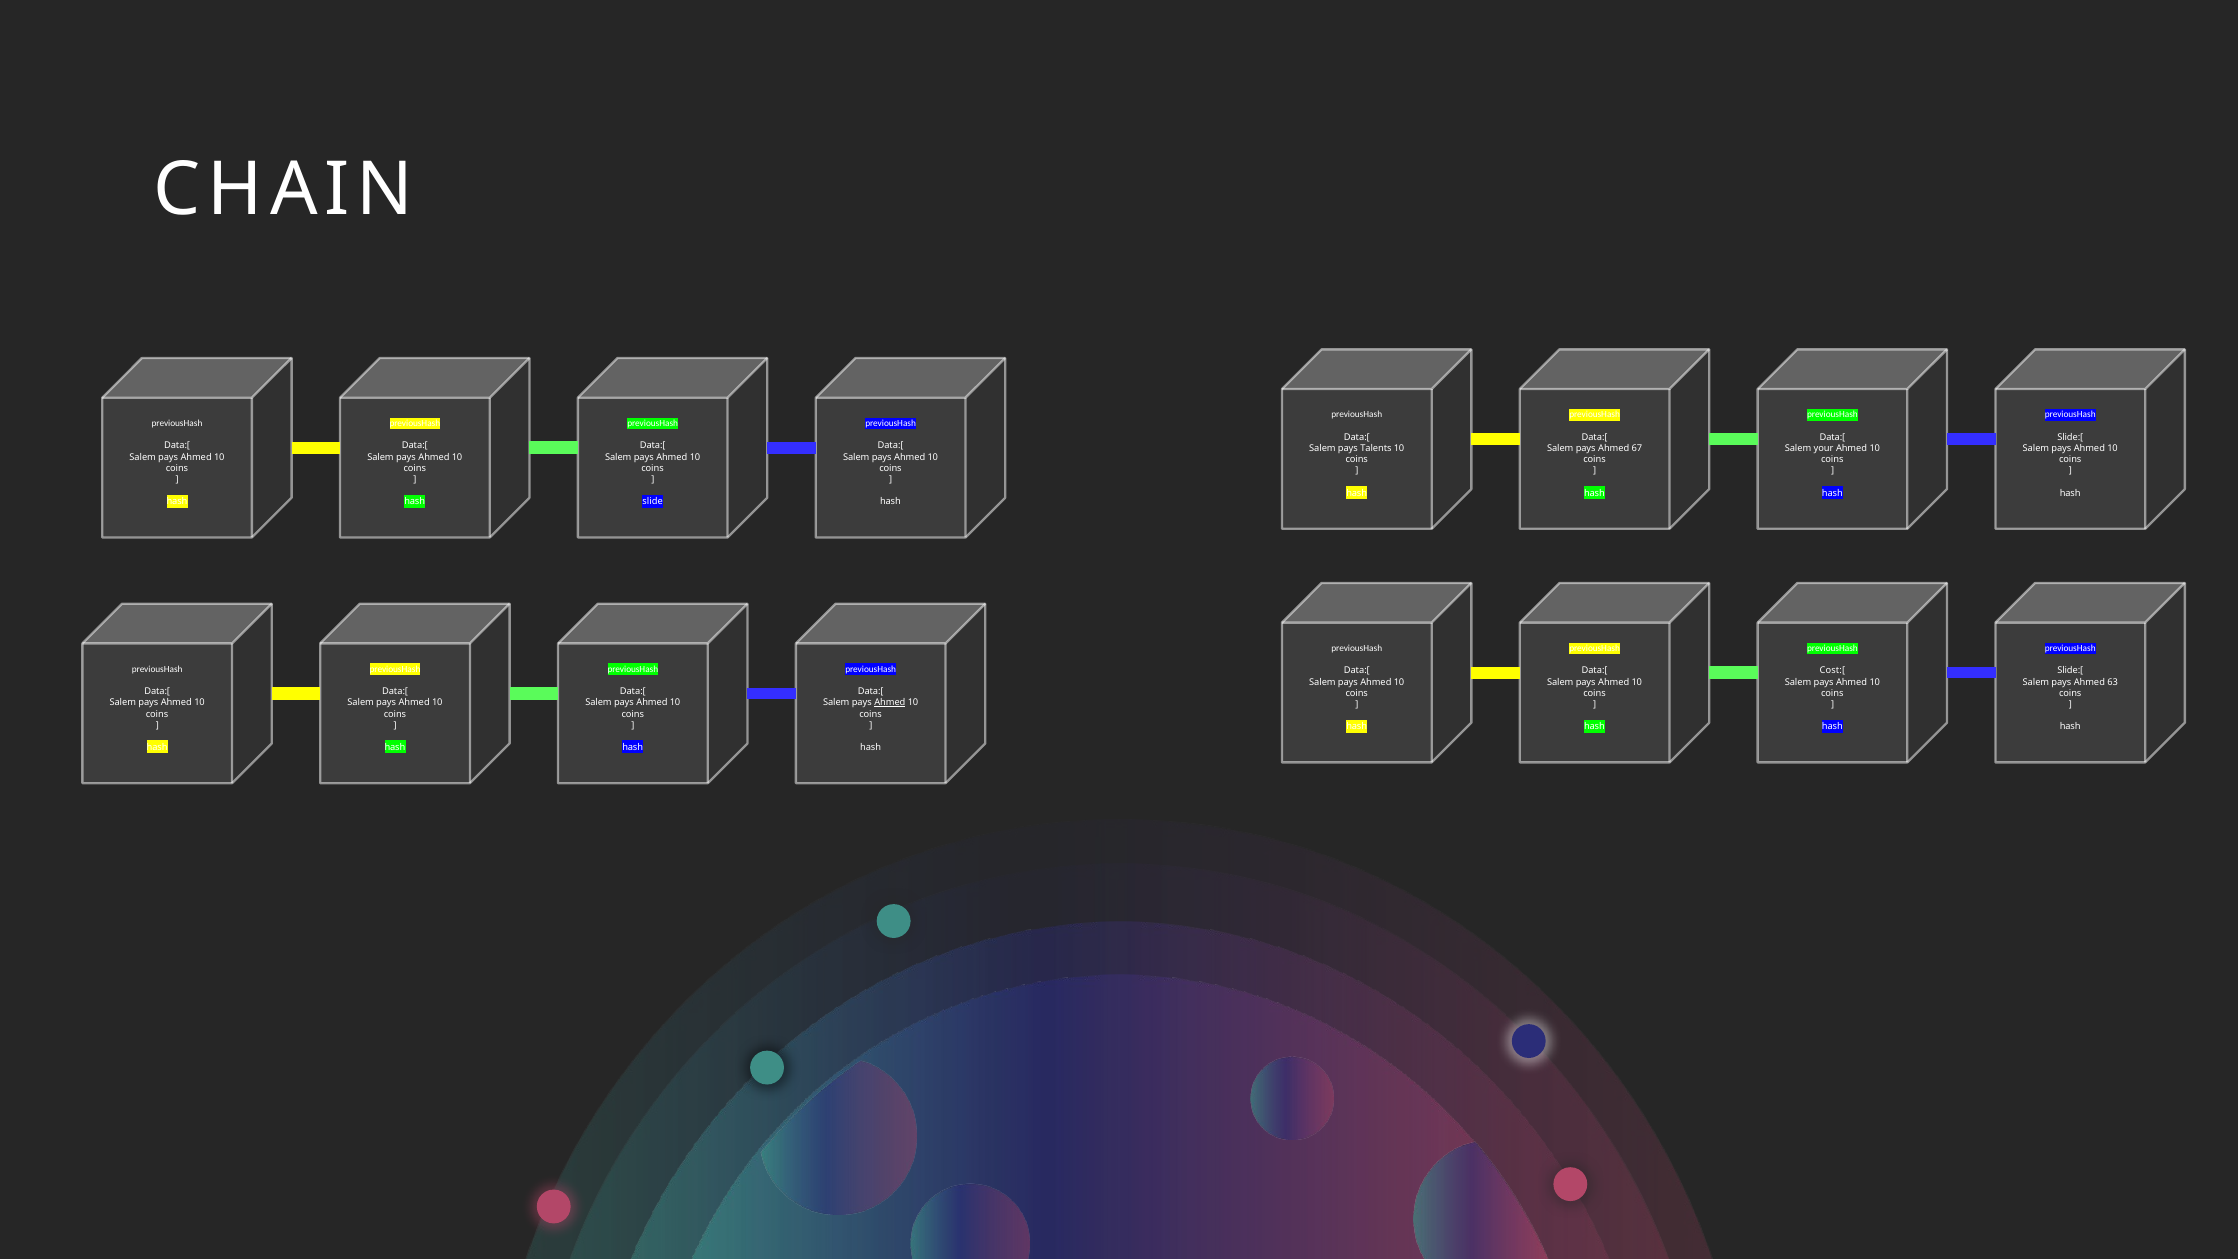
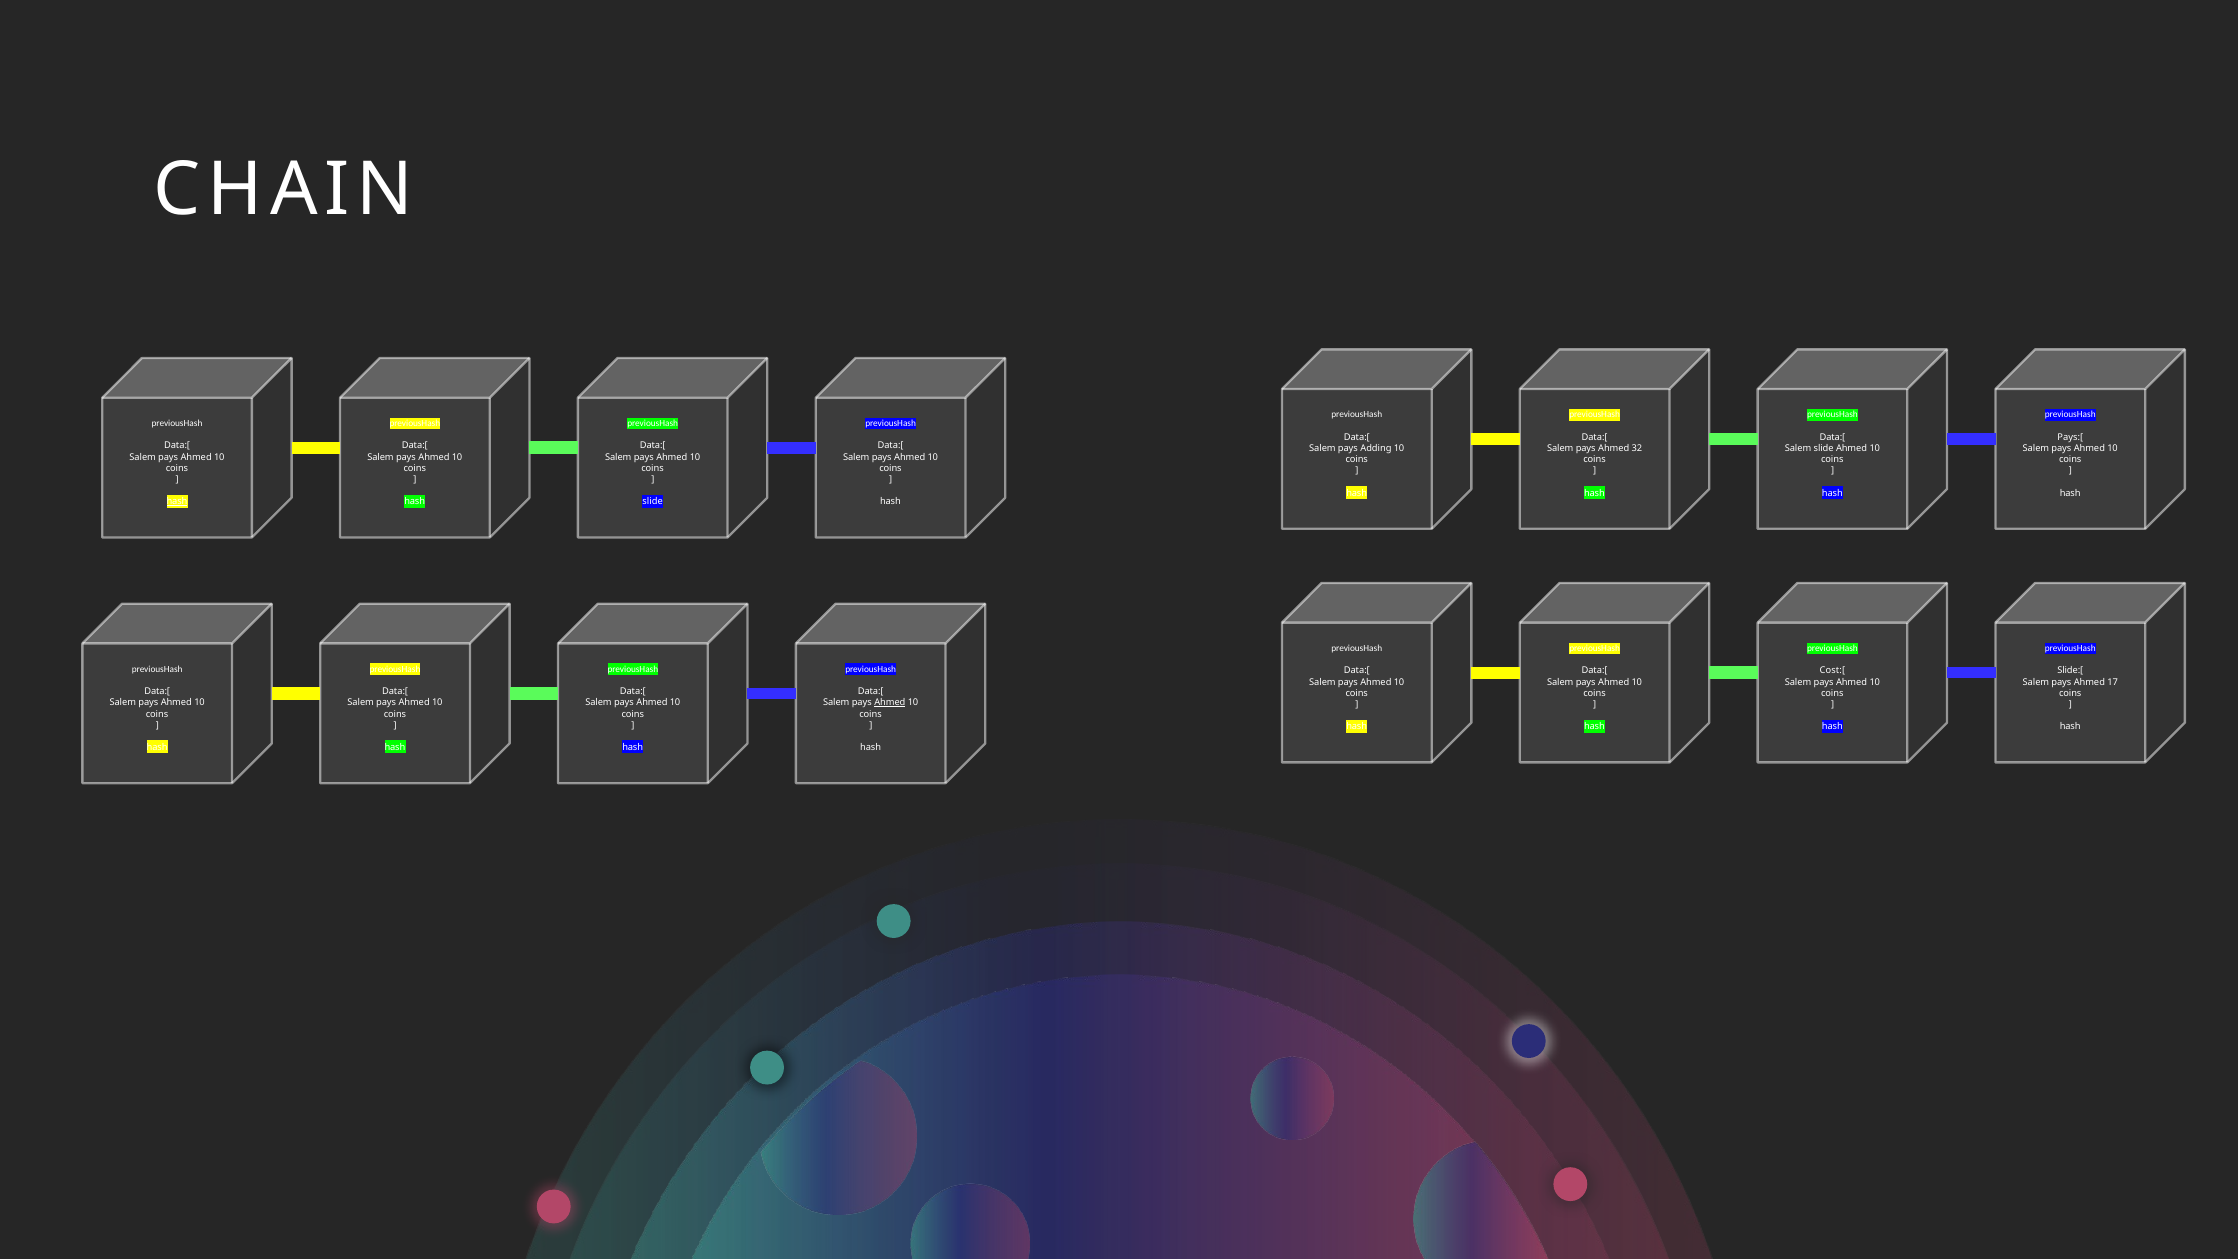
Slide:[: Slide:[ -> Pays:[ (2070, 437)
Talents: Talents -> Adding (1376, 448)
67: 67 -> 32 (1637, 448)
Salem your: your -> slide (1824, 448)
hash underline: none -> present (177, 502)
63: 63 -> 17 (2113, 682)
